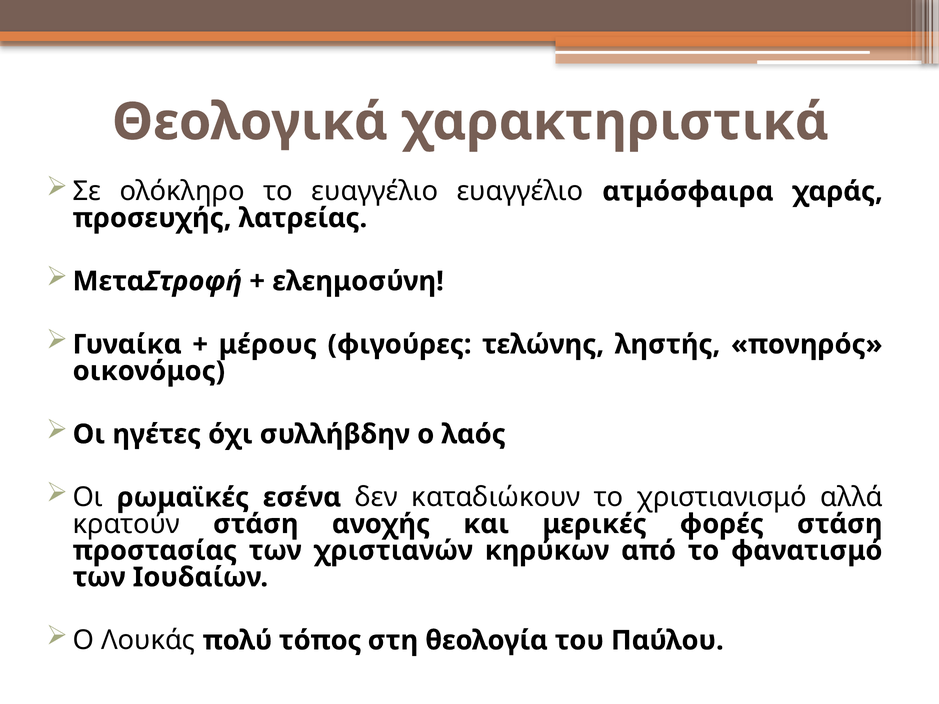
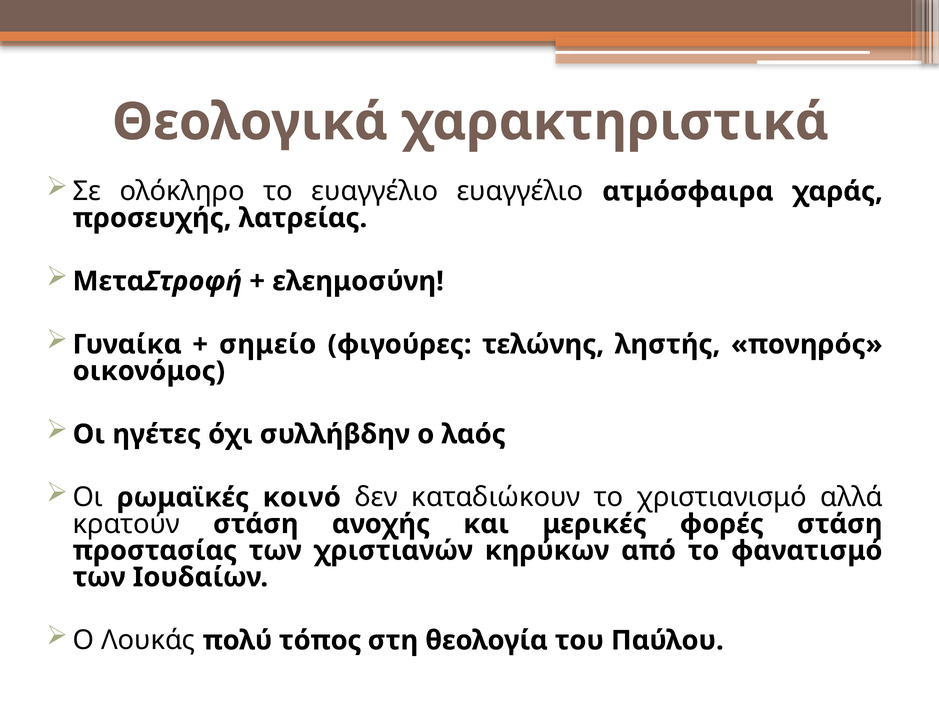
μέρους: μέρους -> σημείο (268, 345)
εσένα: εσένα -> κοινό (302, 498)
